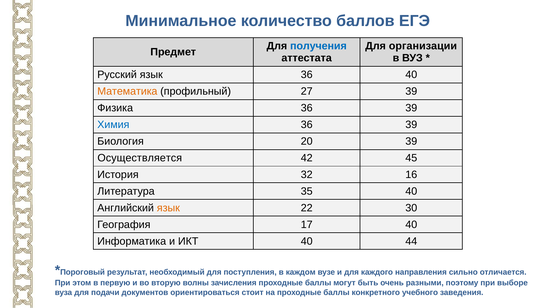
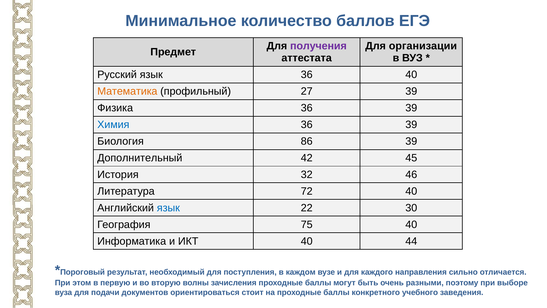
получения colour: blue -> purple (318, 46)
20: 20 -> 86 (307, 141)
Осуществляется: Осуществляется -> Дополнительный (140, 158)
16: 16 -> 46 (411, 174)
35: 35 -> 72 (307, 191)
язык colour: orange -> blue (168, 208)
17: 17 -> 75 (307, 224)
